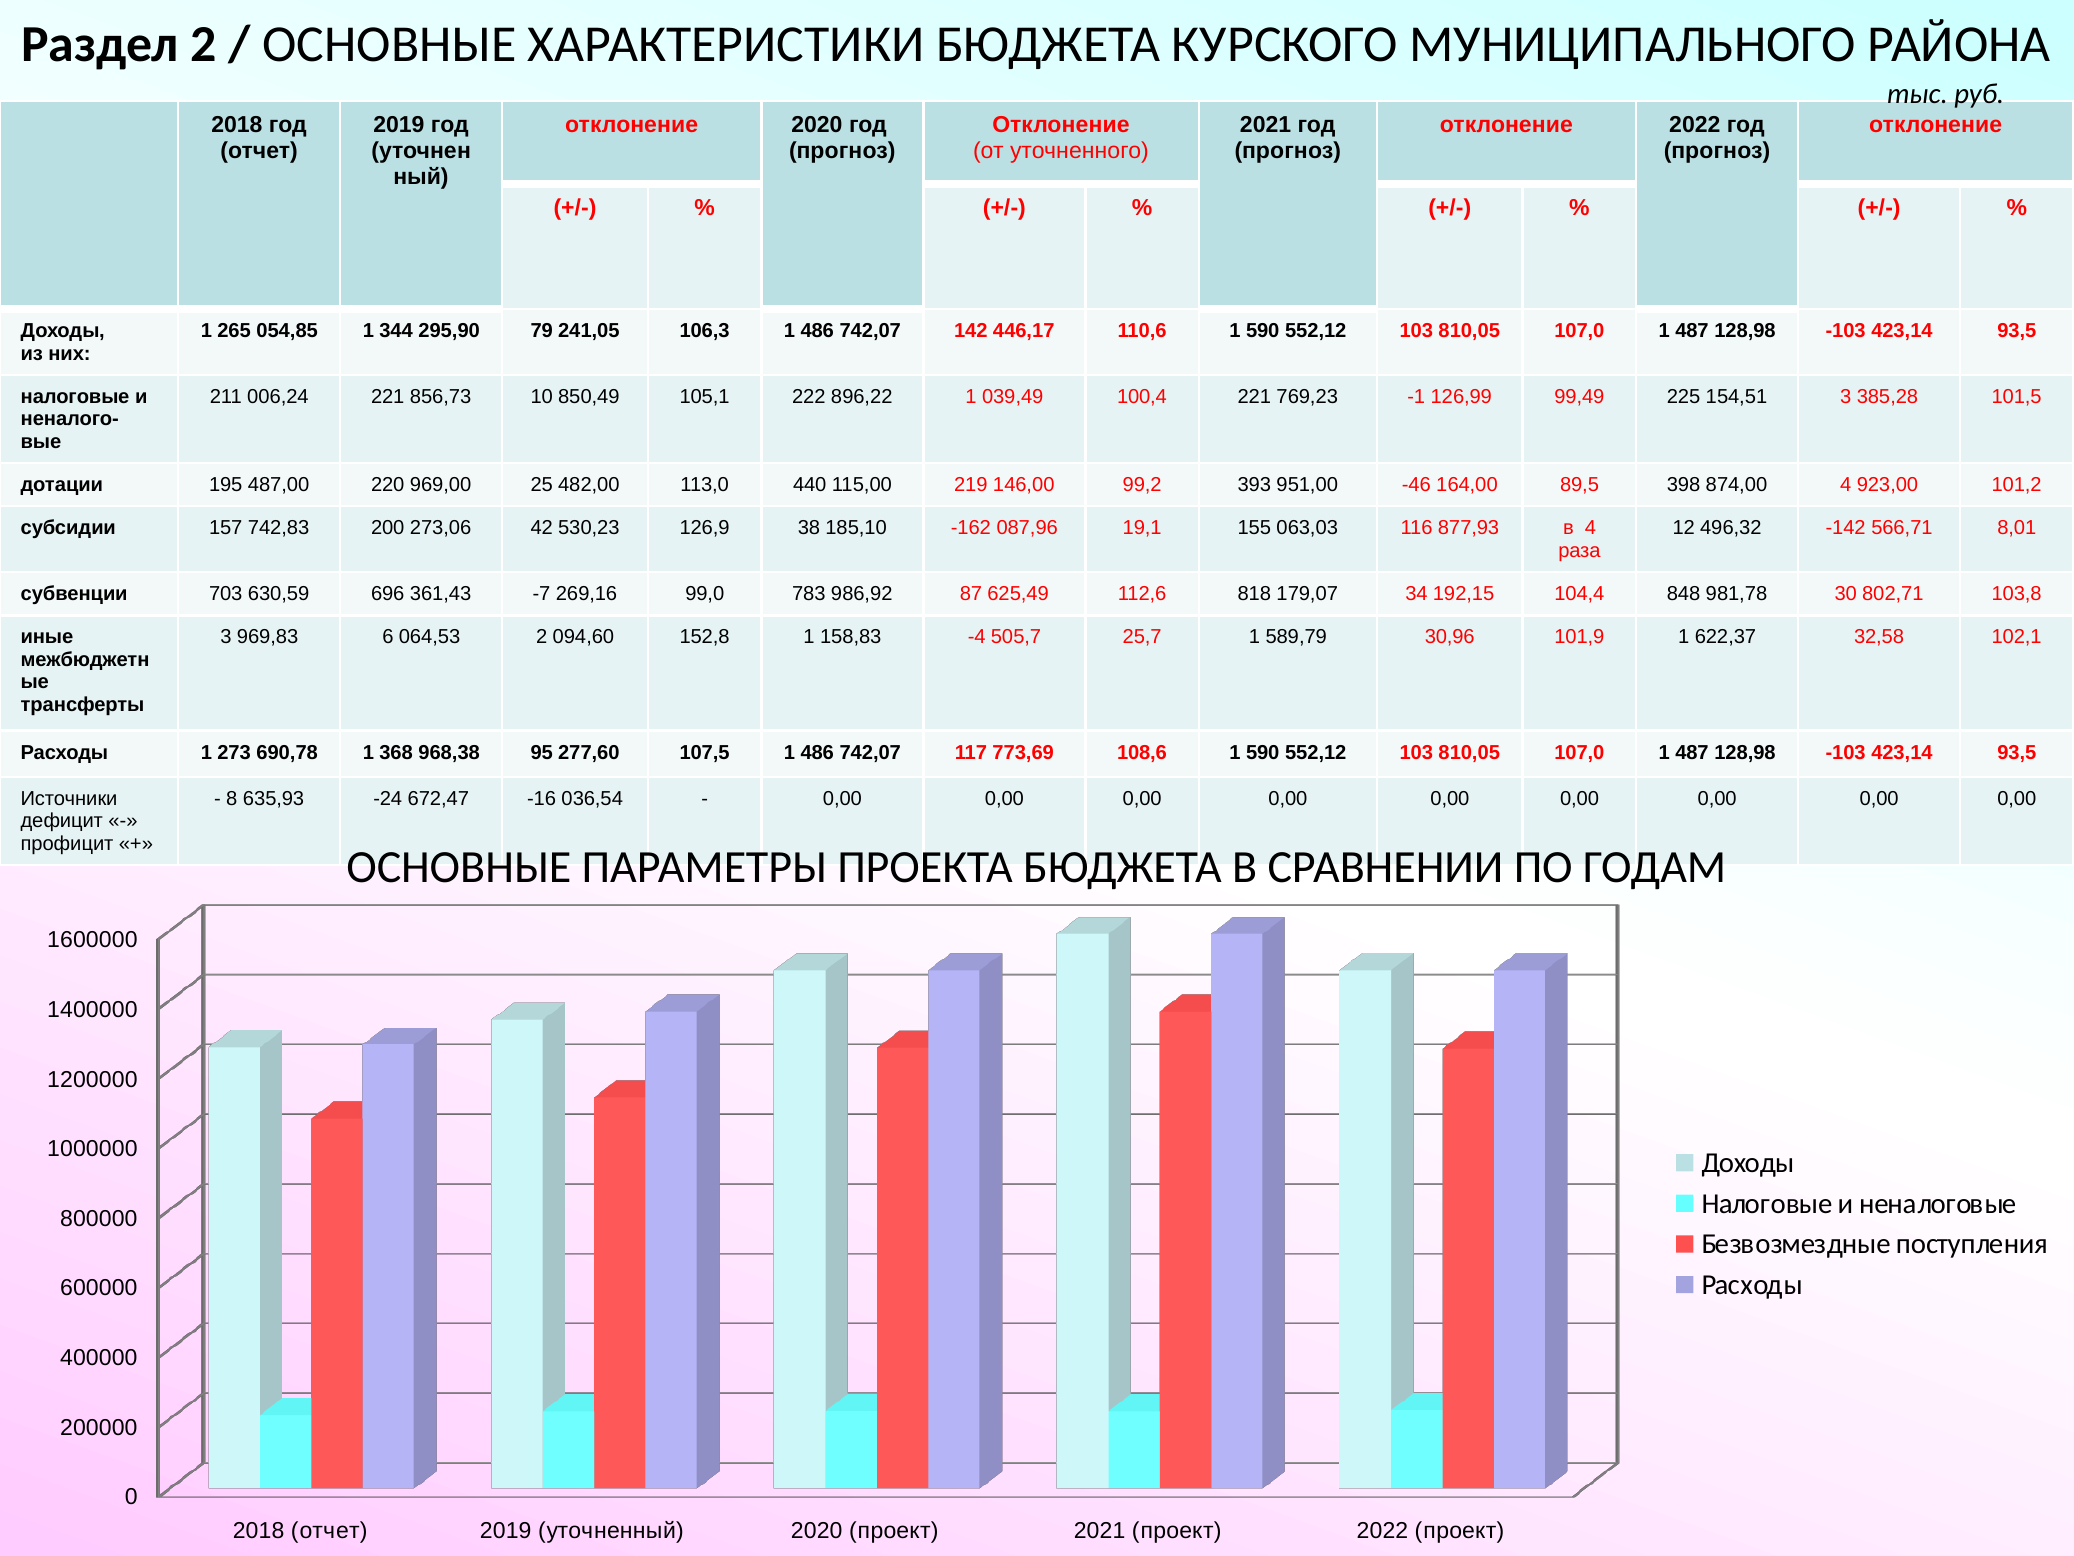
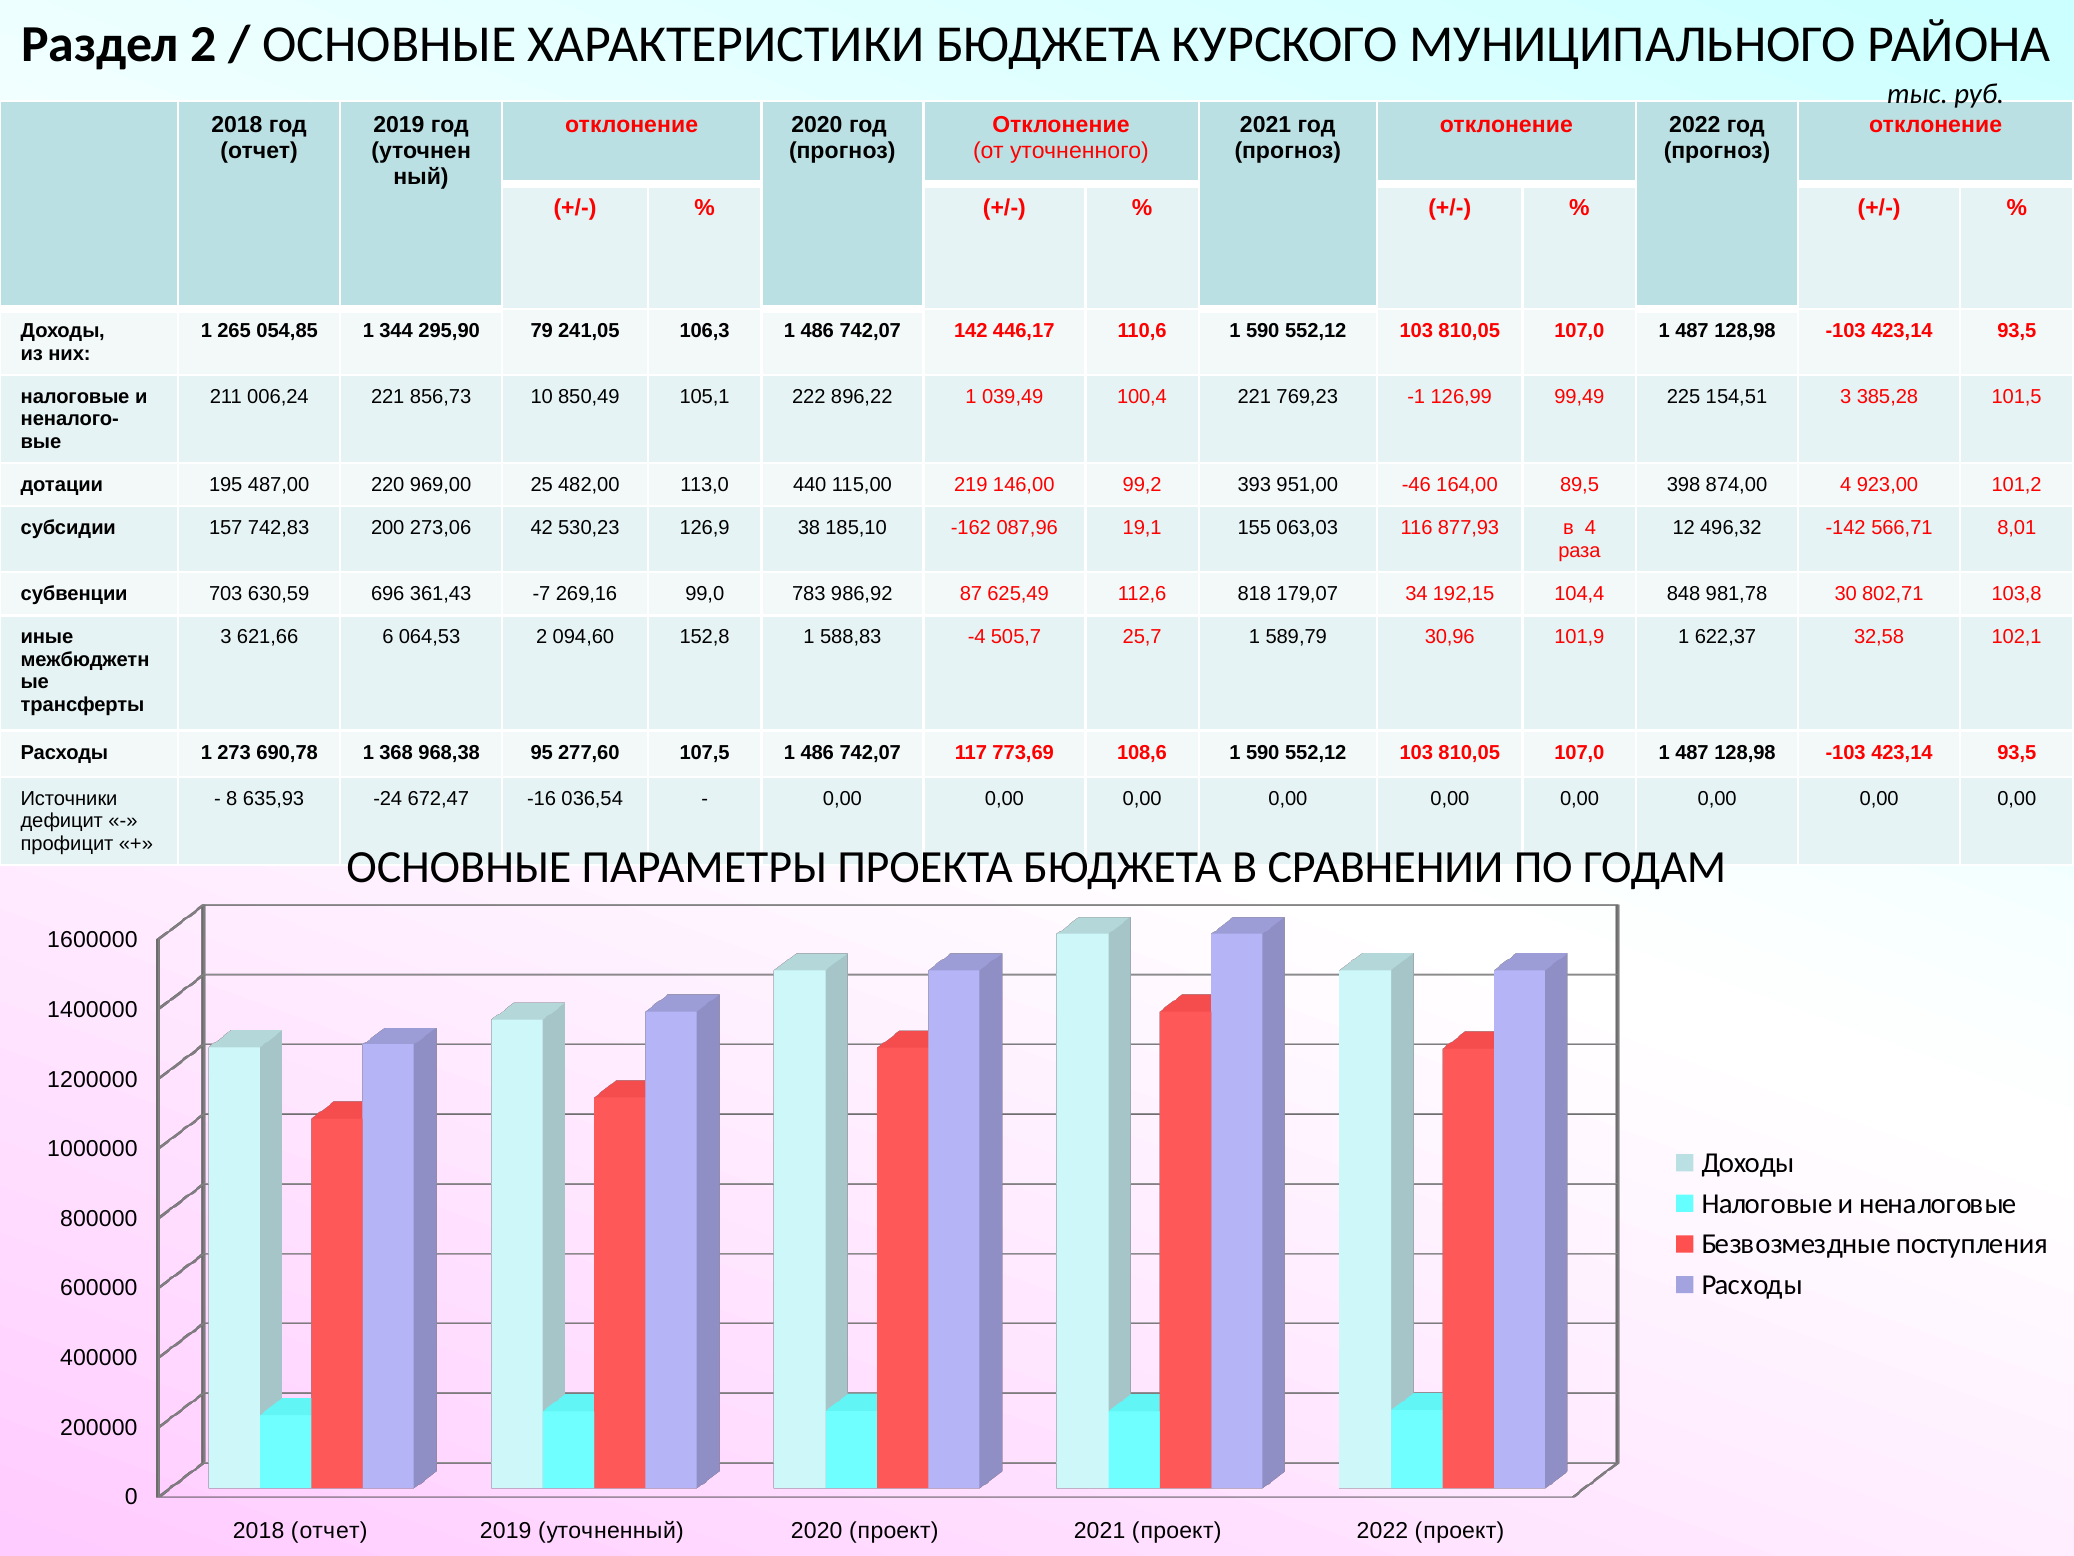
969,83: 969,83 -> 621,66 (268, 637)
158,83: 158,83 -> 588,83 (851, 637)
